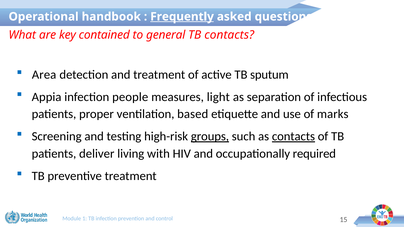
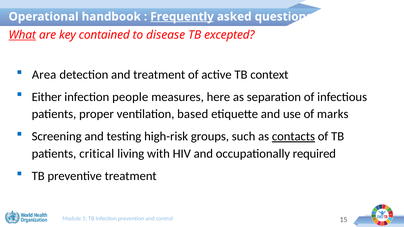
What underline: none -> present (22, 35)
general: general -> disease (166, 35)
TB contacts: contacts -> excepted (229, 35)
sputum: sputum -> context (269, 75)
Appia: Appia -> Either (47, 97)
light: light -> here (218, 97)
groups underline: present -> none (210, 137)
deliver: deliver -> critical (97, 154)
